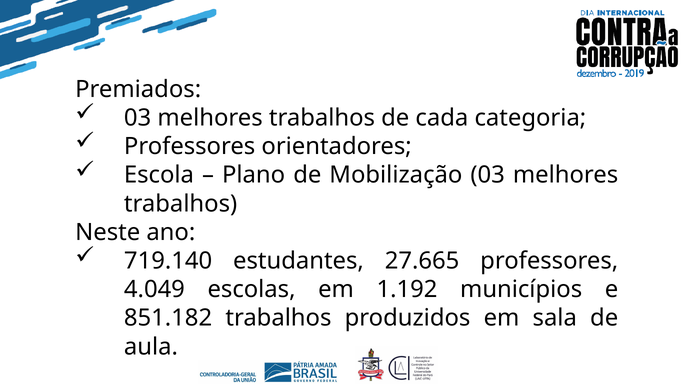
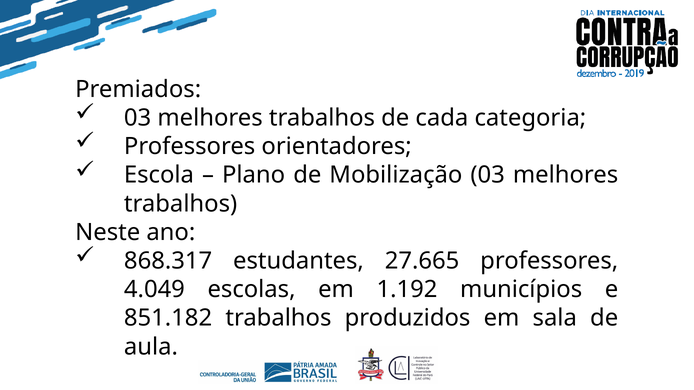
719.140: 719.140 -> 868.317 (168, 261)
